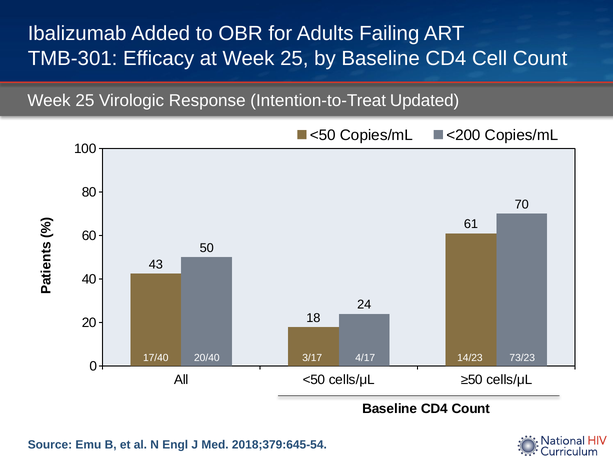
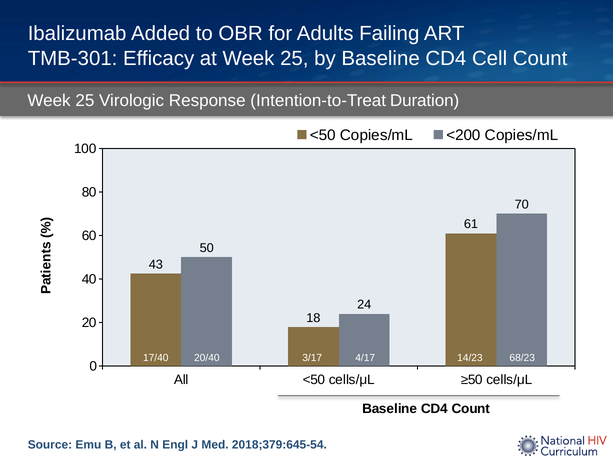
Updated: Updated -> Duration (425, 101)
73/23: 73/23 -> 68/23 (522, 358)
